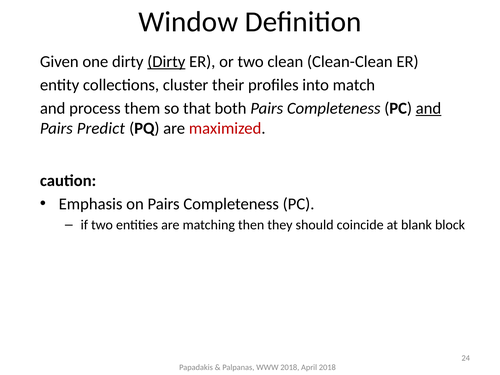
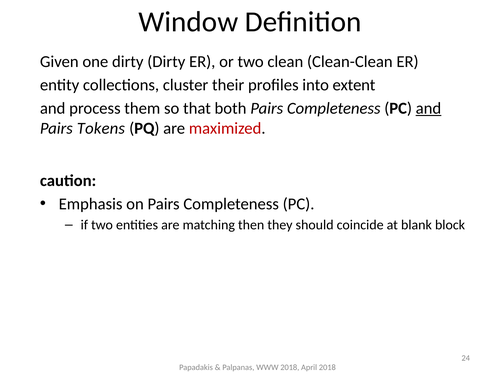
Dirty underline: present -> none (166, 62)
match: match -> extent (354, 85)
Predict: Predict -> Tokens (101, 128)
